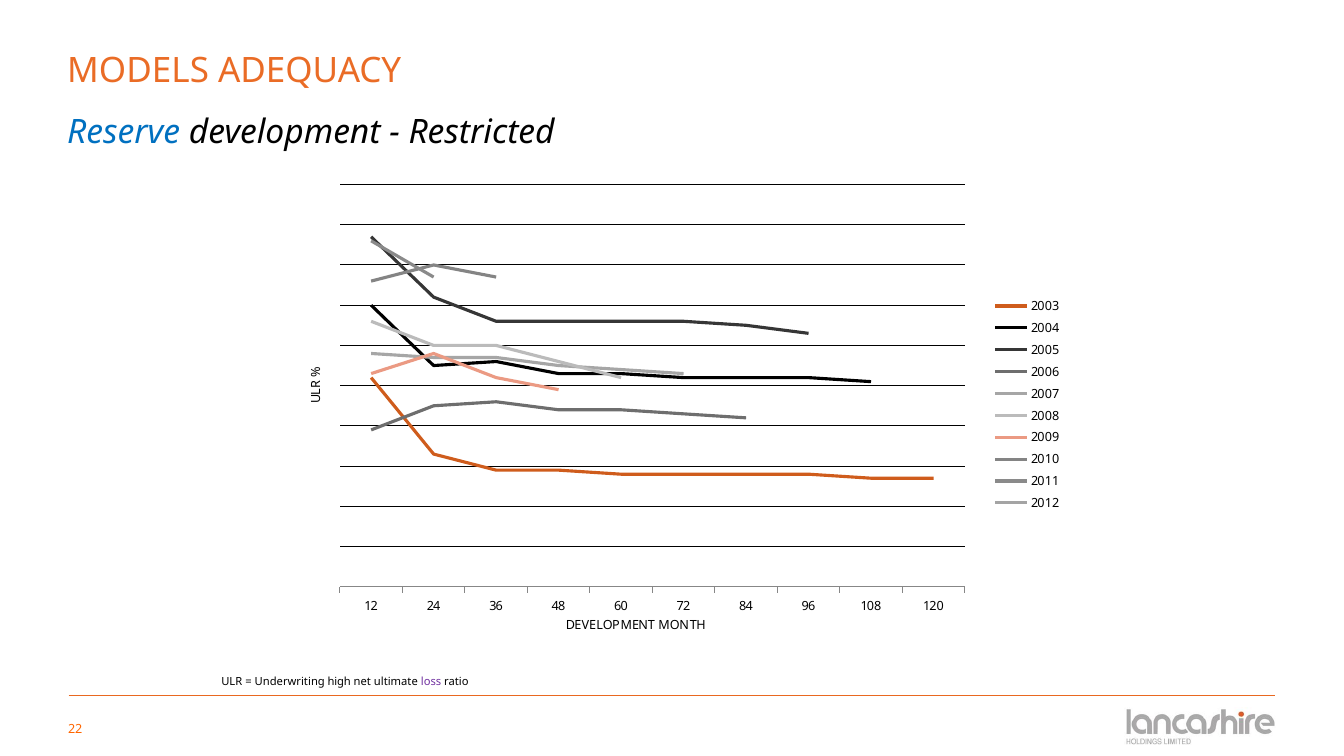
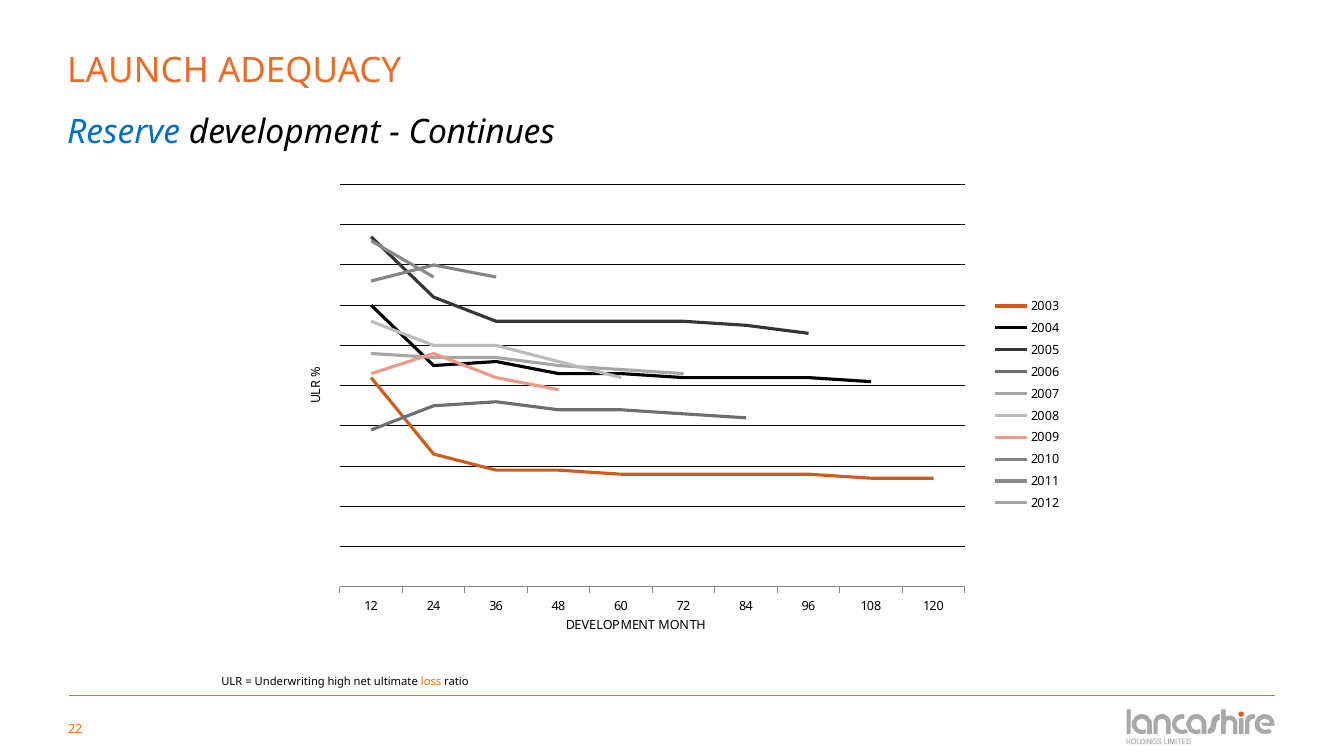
MODELS: MODELS -> LAUNCH (138, 71)
Restricted: Restricted -> Continues (482, 132)
loss colour: purple -> orange (431, 681)
